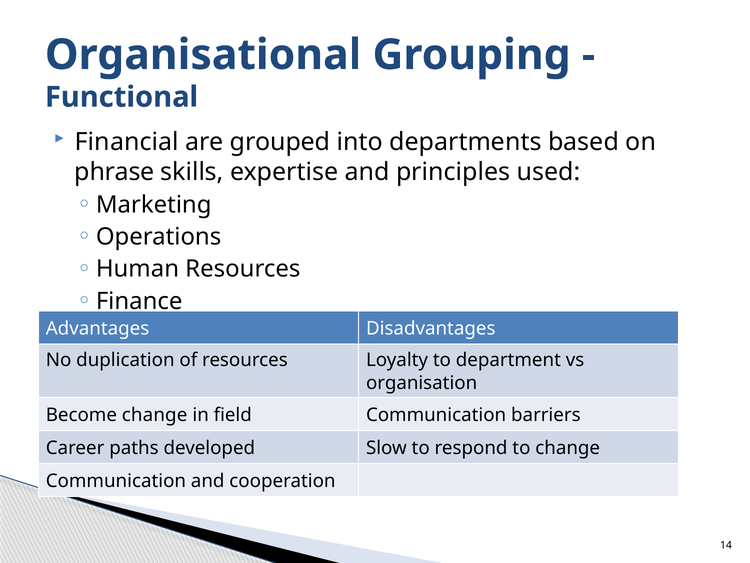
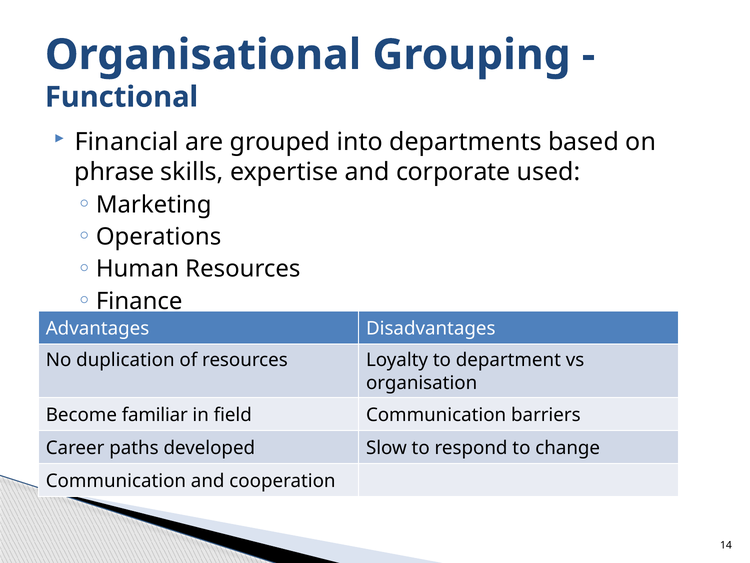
principles: principles -> corporate (453, 172)
Become change: change -> familiar (155, 415)
